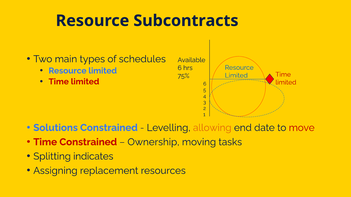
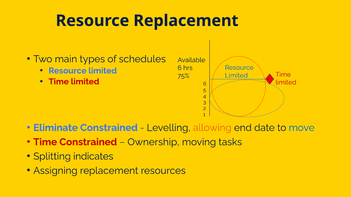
Resource Subcontracts: Subcontracts -> Replacement (186, 21)
Solutions: Solutions -> Eliminate (56, 128)
move colour: red -> blue (302, 128)
